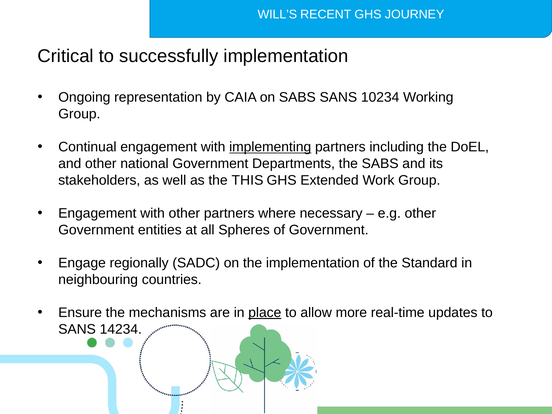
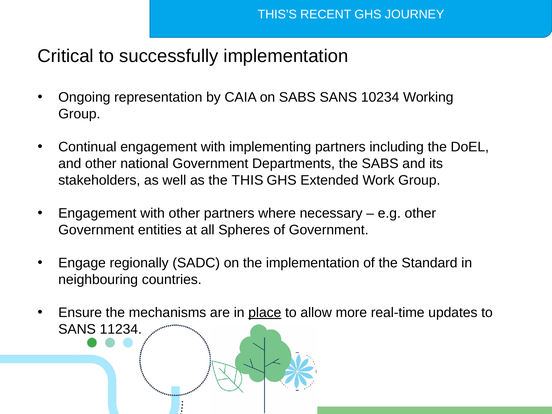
WILL’S: WILL’S -> THIS’S (277, 14)
implementing underline: present -> none (270, 147)
14234: 14234 -> 11234 (121, 329)
